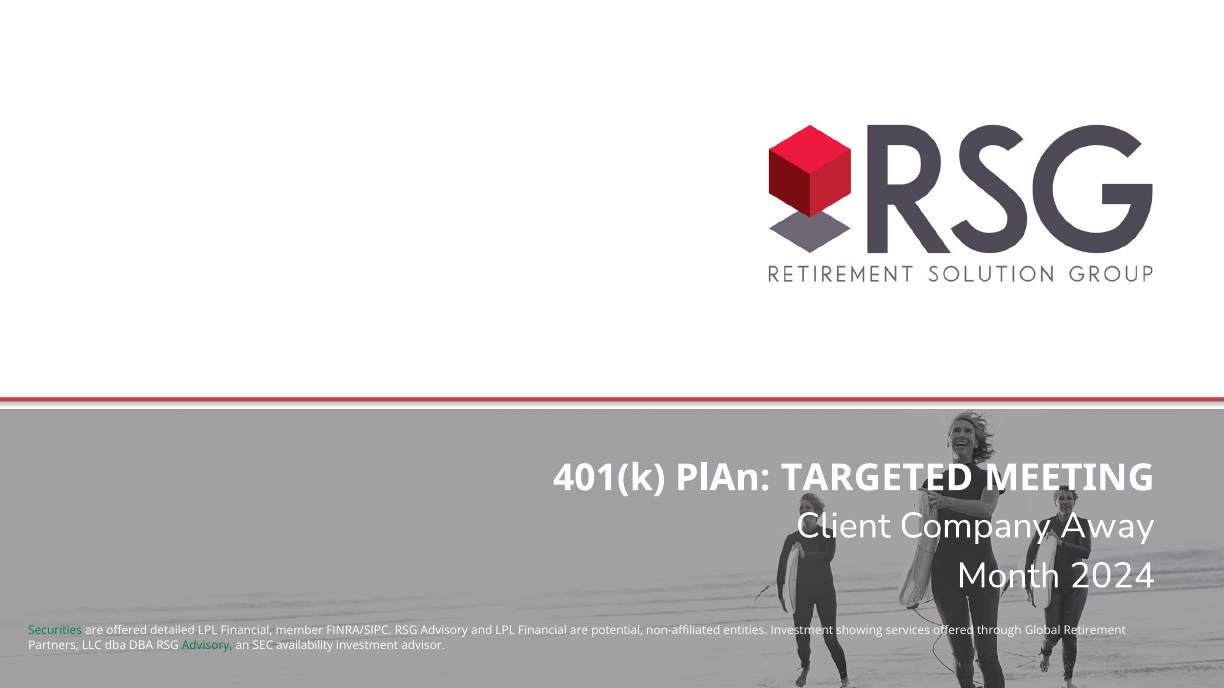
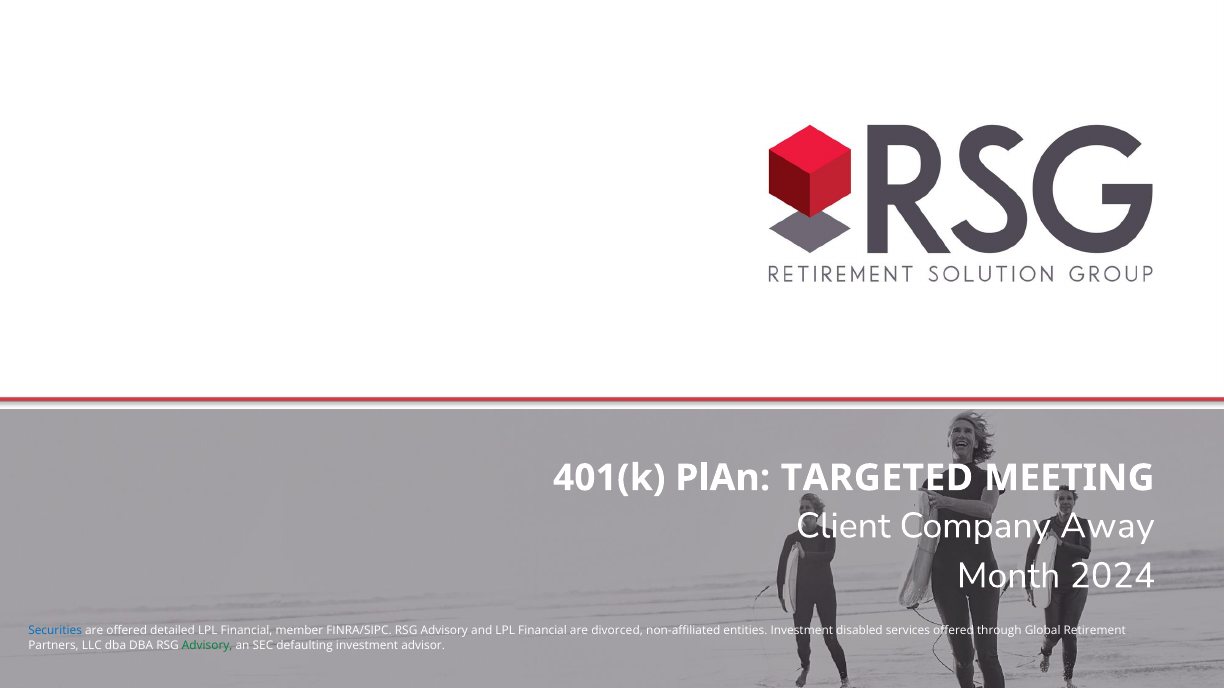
Securities colour: green -> blue (55, 631)
potential: potential -> divorced (617, 631)
showing: showing -> disabled (859, 631)
availability: availability -> defaulting (305, 646)
